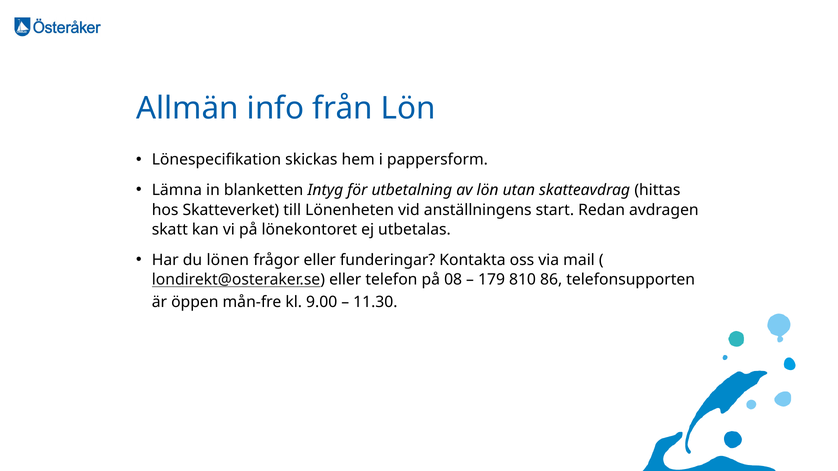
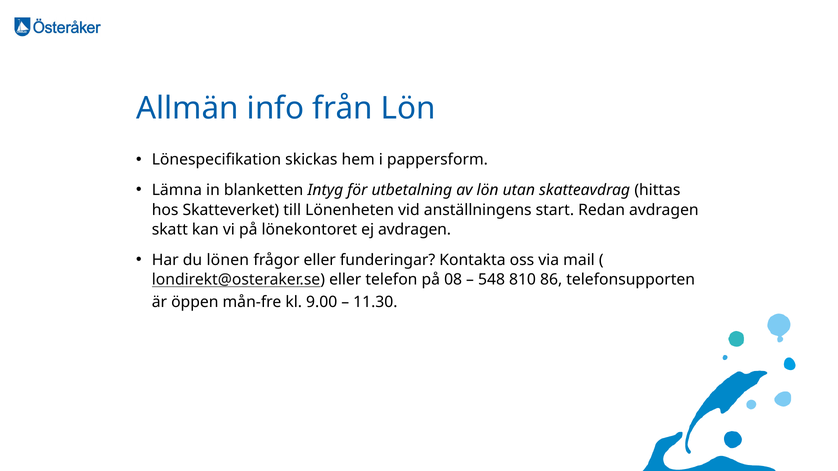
ej utbetalas: utbetalas -> avdragen (415, 230)
179: 179 -> 548 (492, 280)
